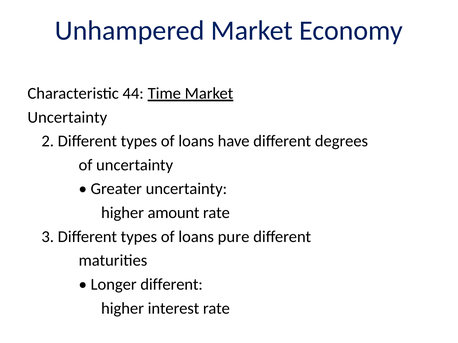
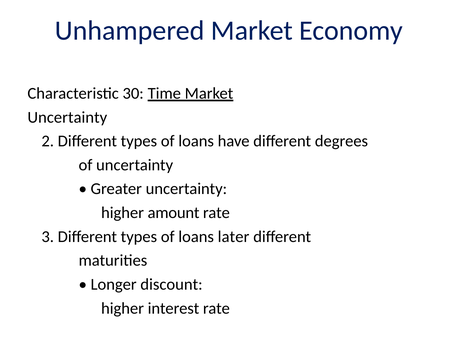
44: 44 -> 30 (133, 94)
pure: pure -> later (234, 237)
Longer different: different -> discount (171, 285)
